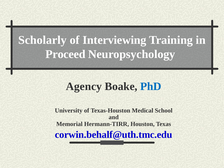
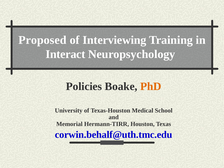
Scholarly: Scholarly -> Proposed (42, 40)
Proceed: Proceed -> Interact (65, 54)
Agency: Agency -> Policies (84, 86)
PhD colour: blue -> orange (151, 86)
